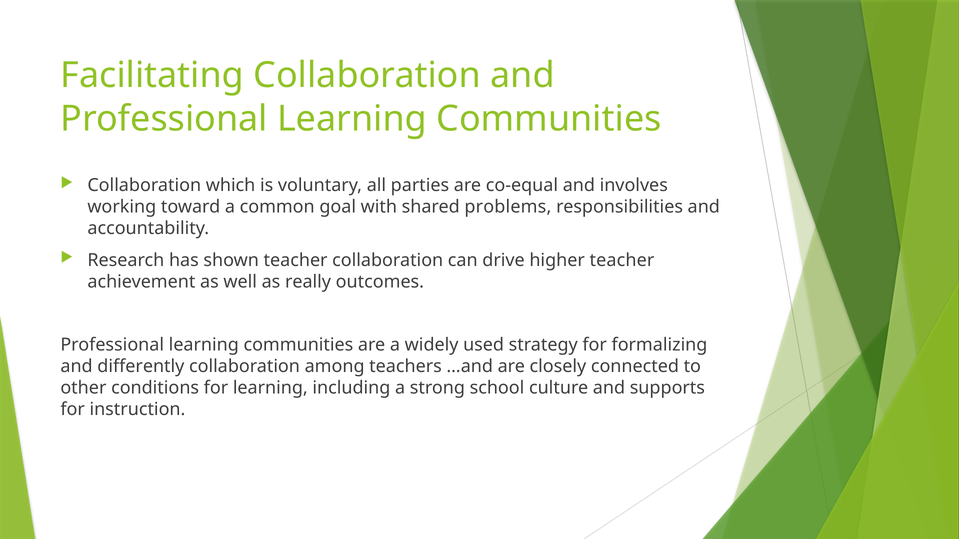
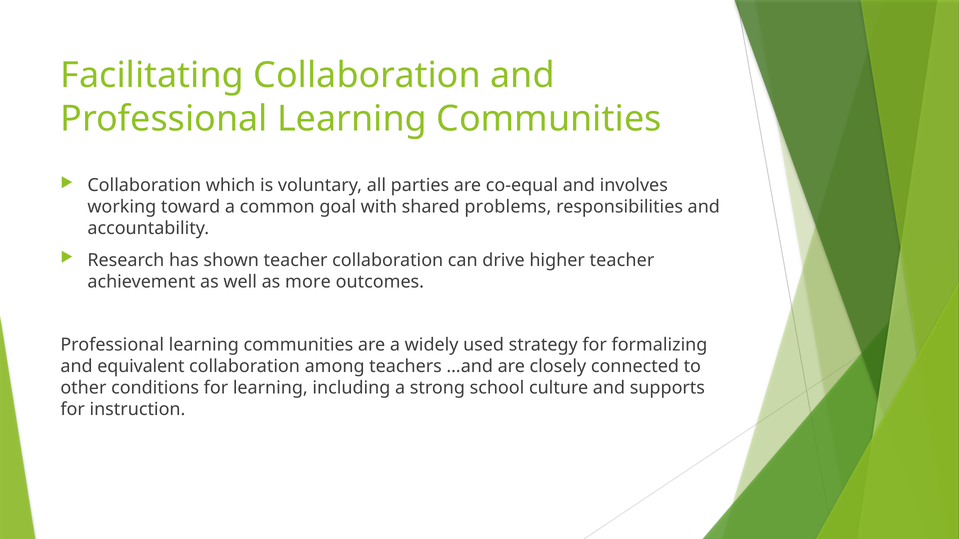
really: really -> more (308, 282)
differently: differently -> equivalent (141, 367)
